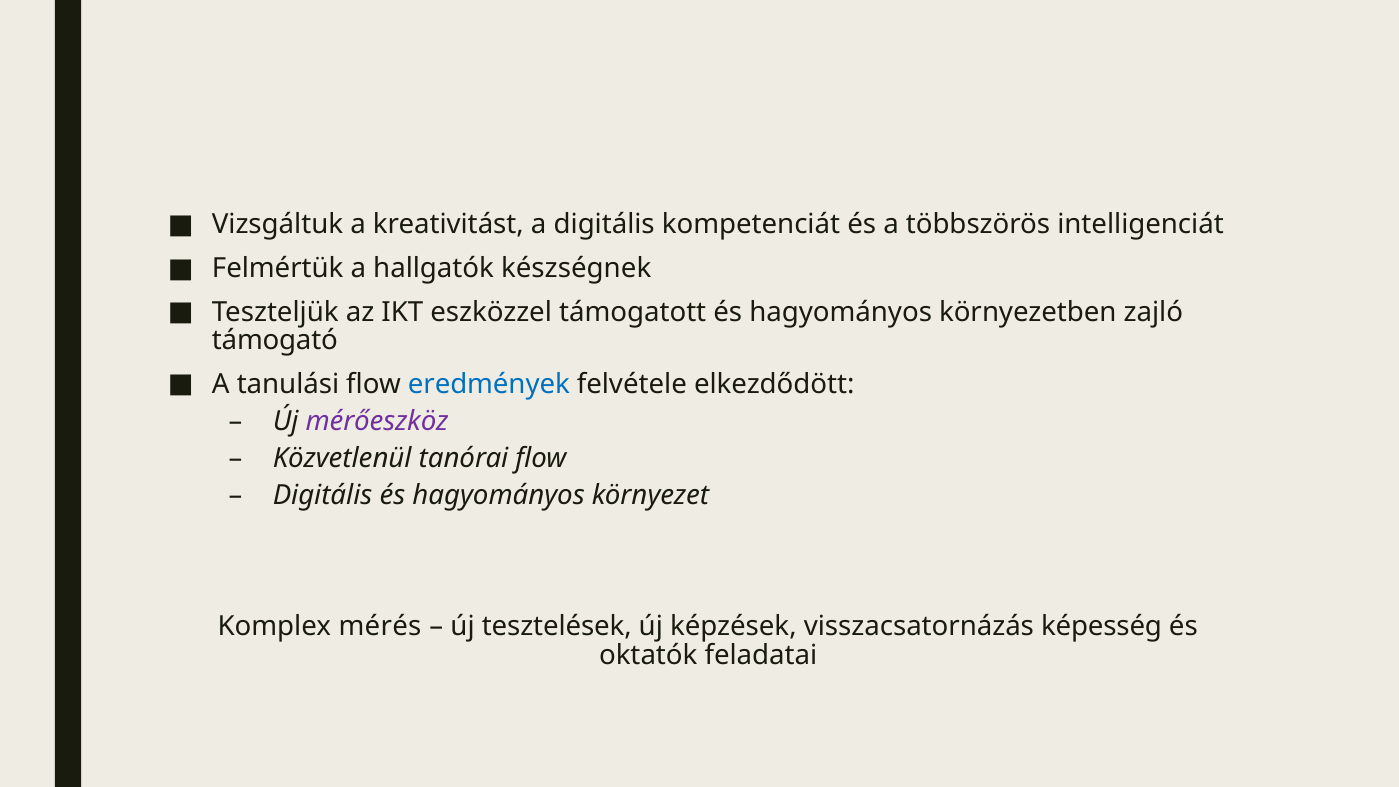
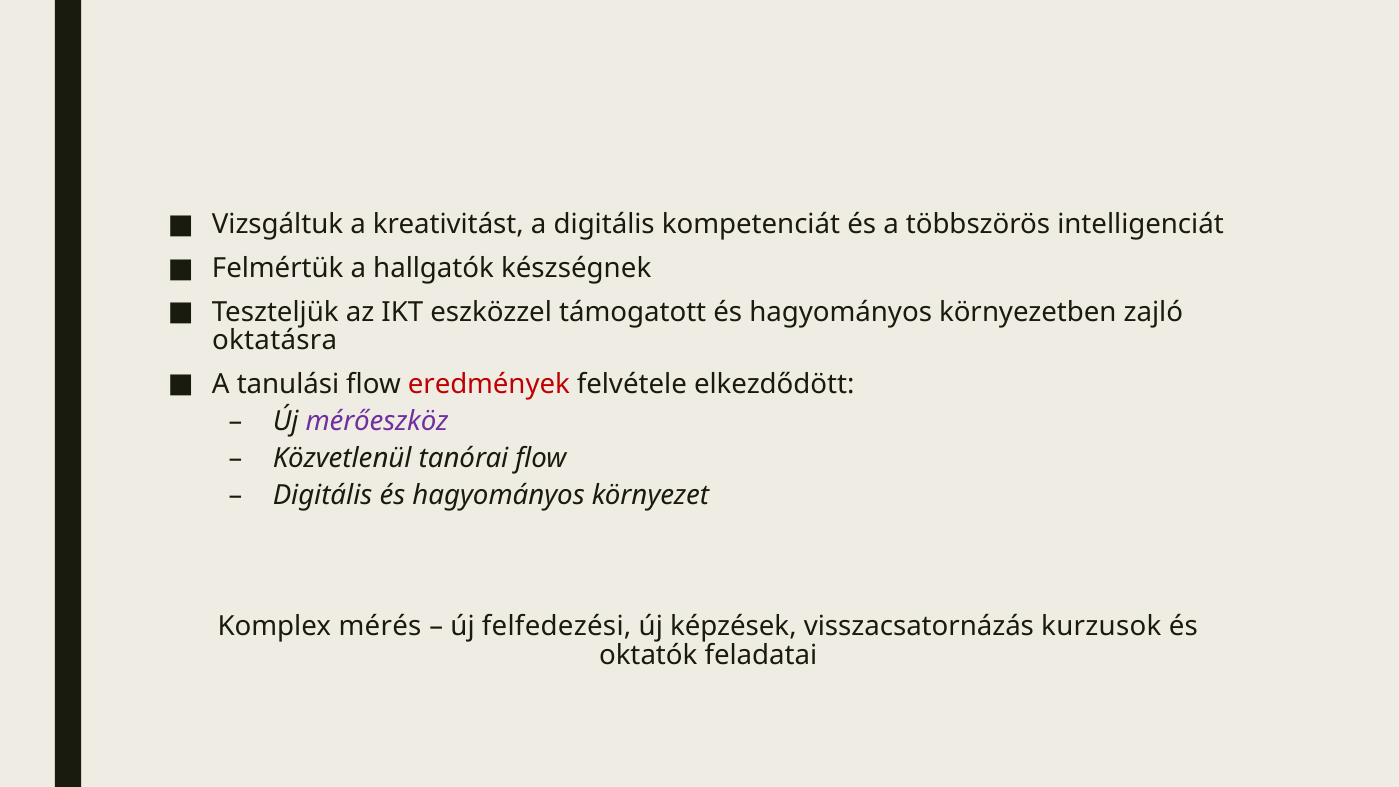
támogató: támogató -> oktatásra (275, 340)
eredmények colour: blue -> red (489, 384)
tesztelések: tesztelések -> felfedezési (557, 627)
képesség: képesség -> kurzusok (1101, 627)
